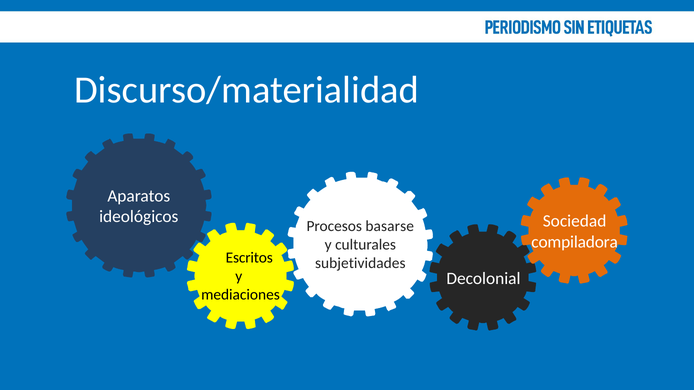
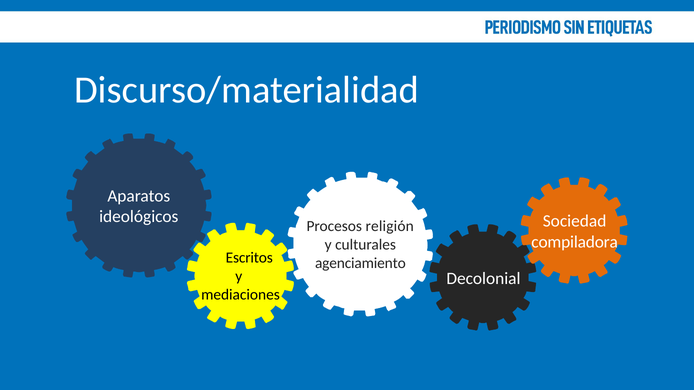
basarse: basarse -> religión (390, 227)
subjetividades: subjetividades -> agenciamiento (360, 264)
